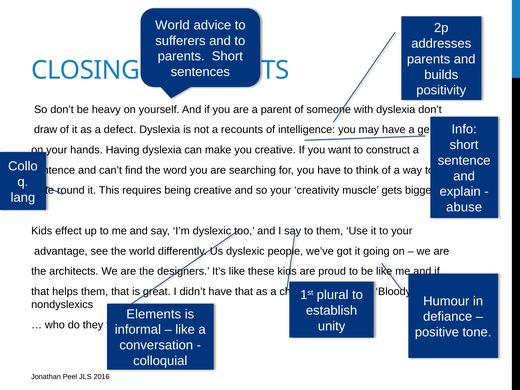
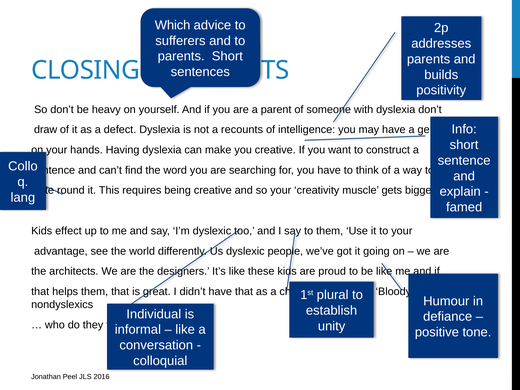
World: World -> Which (173, 25)
abuse: abuse -> famed (464, 207)
Elements: Elements -> Individual (154, 314)
